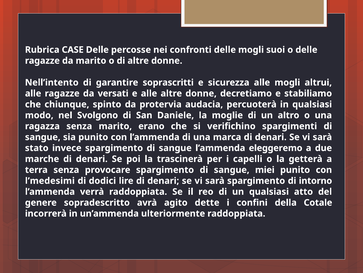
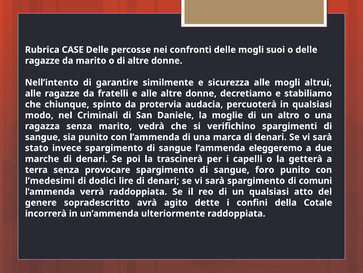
soprascritti: soprascritti -> similmente (168, 82)
versati: versati -> fratelli (113, 93)
Svolgono: Svolgono -> Criminali (98, 115)
erano: erano -> vedrà (151, 126)
miei: miei -> foro (265, 169)
intorno: intorno -> comuni (315, 180)
